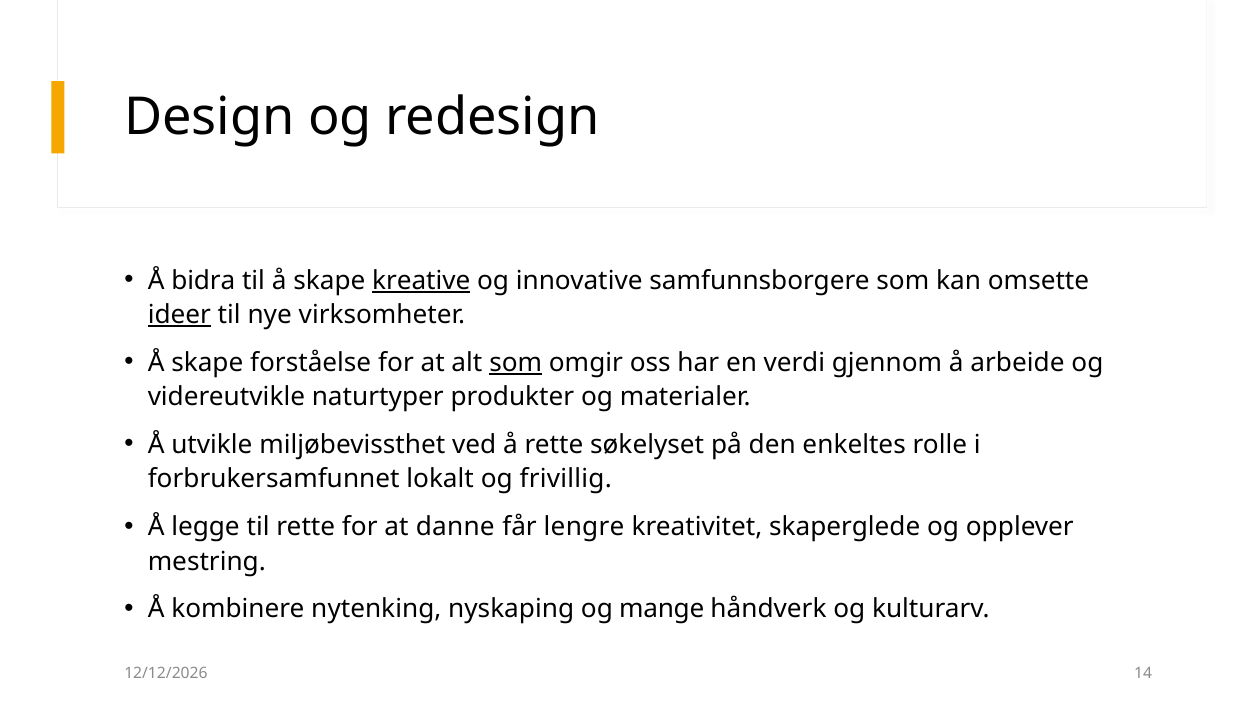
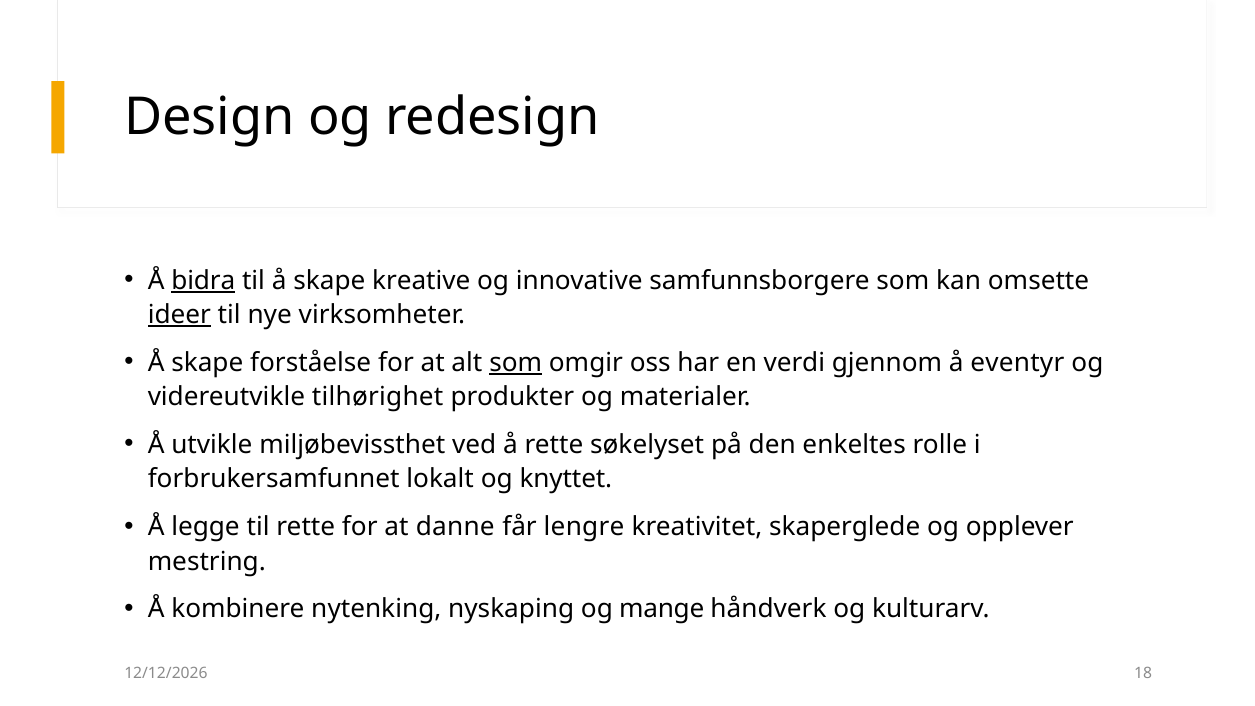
bidra underline: none -> present (203, 280)
kreative underline: present -> none (421, 280)
arbeide: arbeide -> eventyr (1017, 363)
naturtyper: naturtyper -> tilhørighet (378, 397)
frivillig: frivillig -> knyttet (566, 479)
14: 14 -> 18 (1143, 673)
